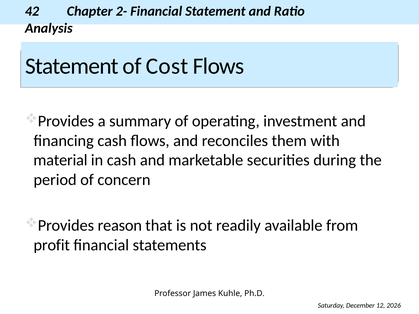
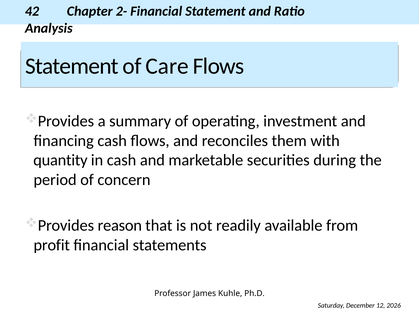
Cost: Cost -> Care (167, 66)
material: material -> quantity (60, 160)
